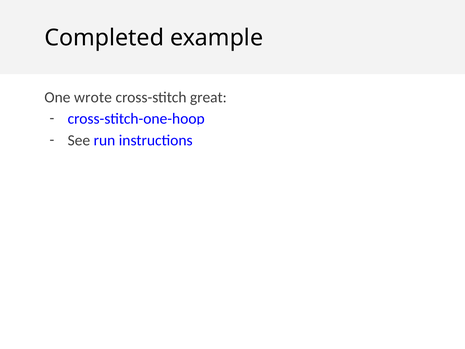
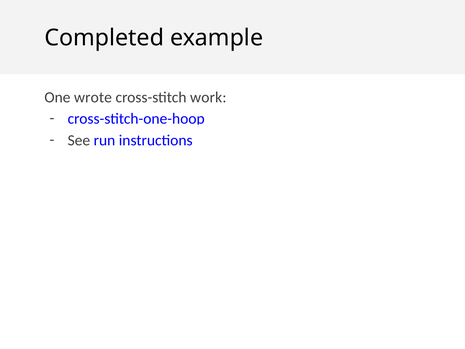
great: great -> work (208, 97)
